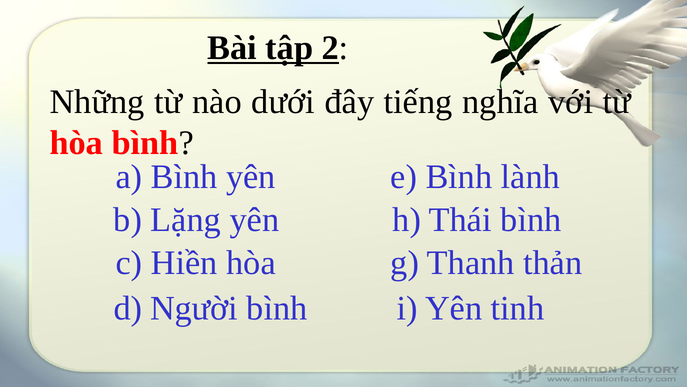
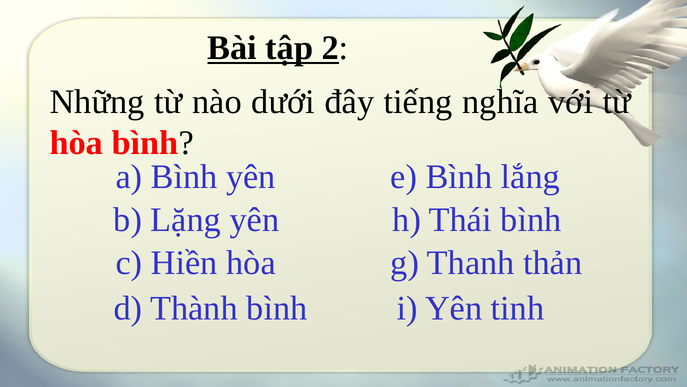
lành: lành -> lắng (530, 177)
Người: Người -> Thành (194, 308)
